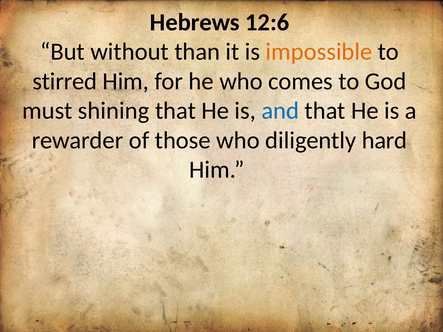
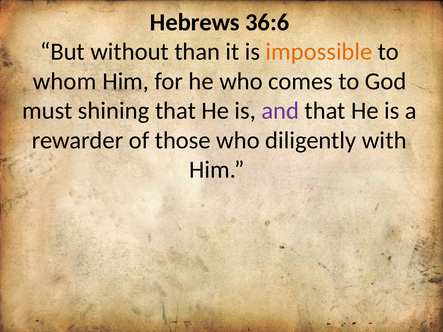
12:6: 12:6 -> 36:6 (267, 22)
stirred: stirred -> whom (65, 81)
and colour: blue -> purple (280, 111)
hard: hard -> with (384, 140)
